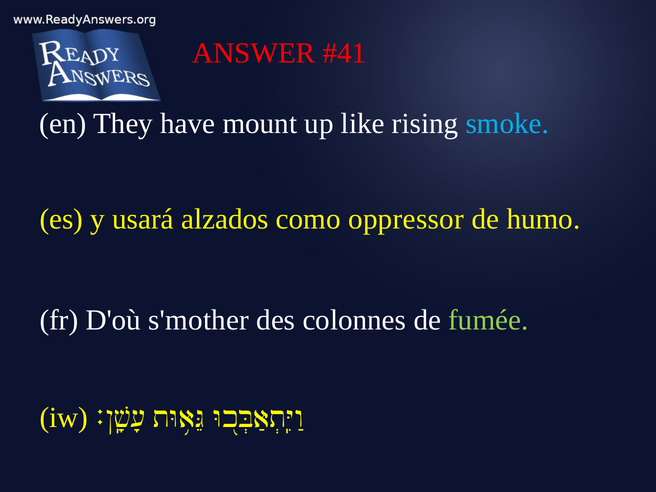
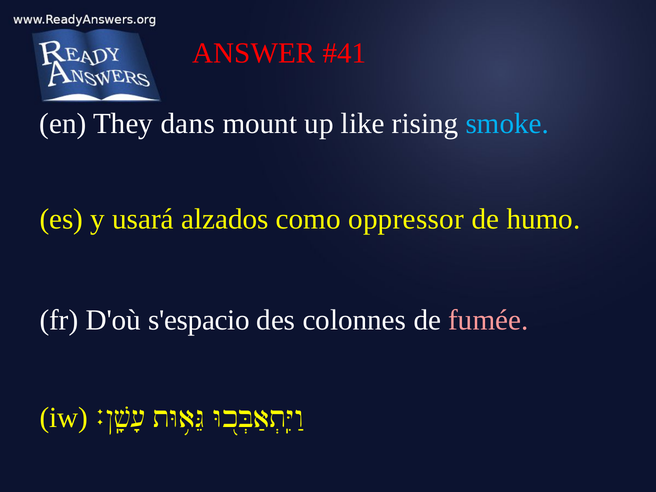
have: have -> dans (188, 124)
s'mother: s'mother -> s'espacio (199, 320)
fumée colour: light green -> pink (488, 320)
